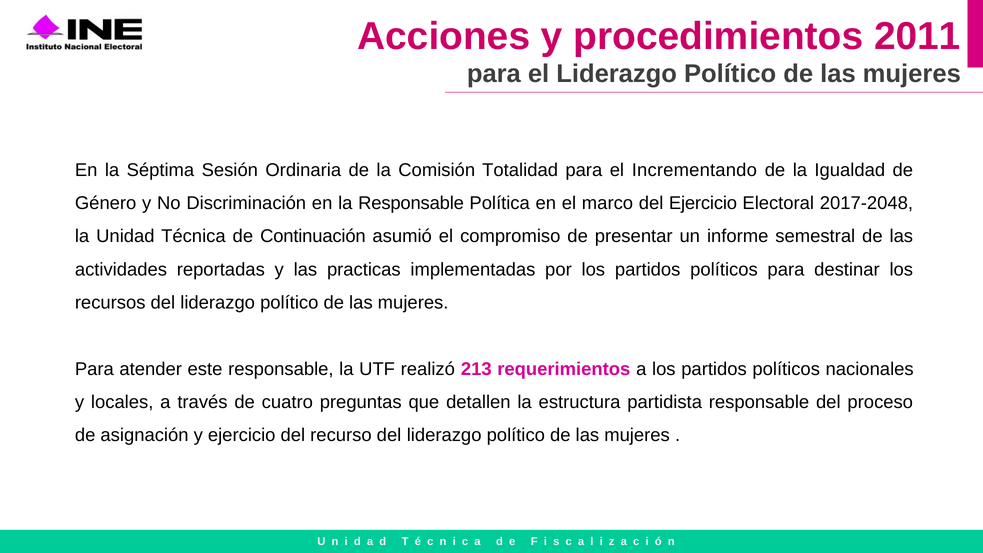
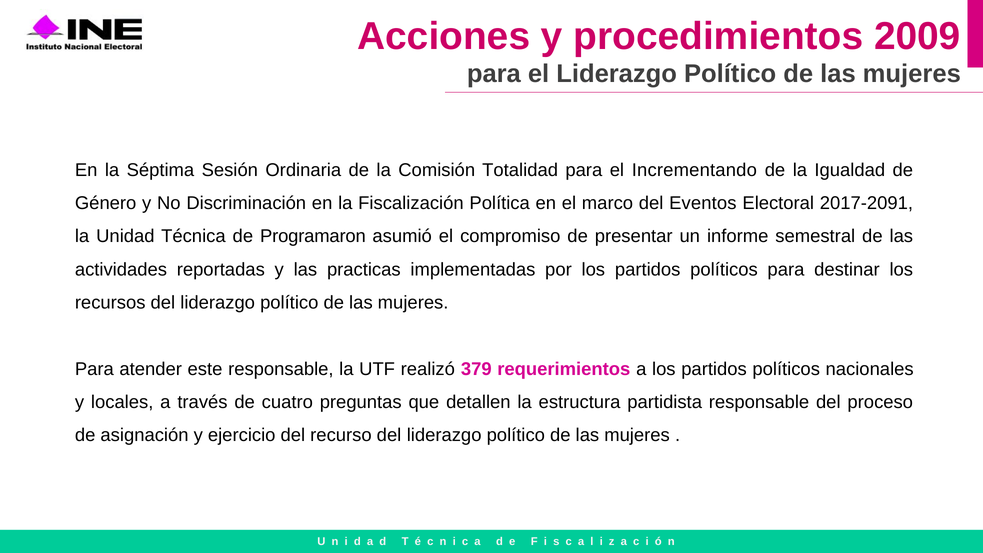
2011: 2011 -> 2009 (917, 36)
la Responsable: Responsable -> Fiscalización (411, 203)
del Ejercicio: Ejercicio -> Eventos (703, 203)
2017-2048: 2017-2048 -> 2017-2091 (866, 203)
Continuación: Continuación -> Programaron (313, 236)
213: 213 -> 379 (476, 369)
